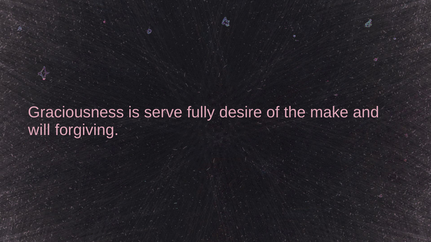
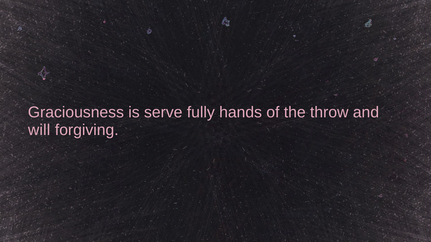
desire: desire -> hands (241, 113)
make: make -> throw (329, 113)
